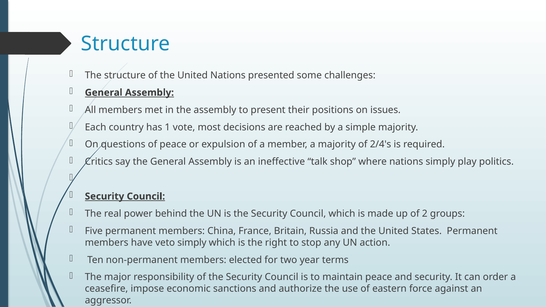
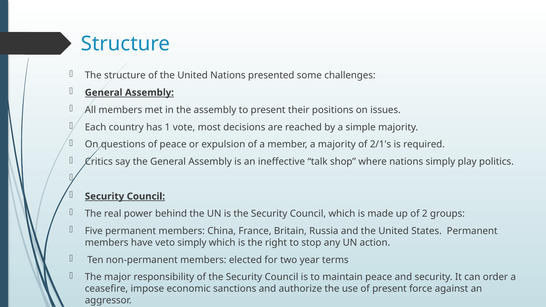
2/4's: 2/4's -> 2/1's (381, 145)
of eastern: eastern -> present (389, 289)
